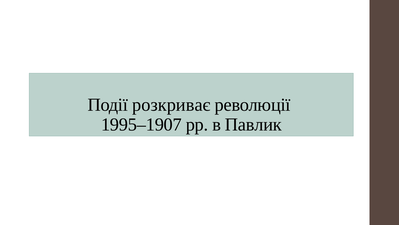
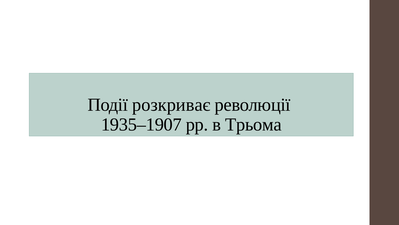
1995–1907: 1995–1907 -> 1935–1907 (141, 124)
Павлик: Павлик -> Трьома (253, 124)
